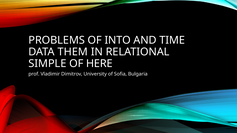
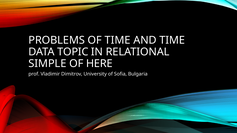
OF INTO: INTO -> TIME (118, 40)
THEM: THEM -> TOPIC (73, 52)
